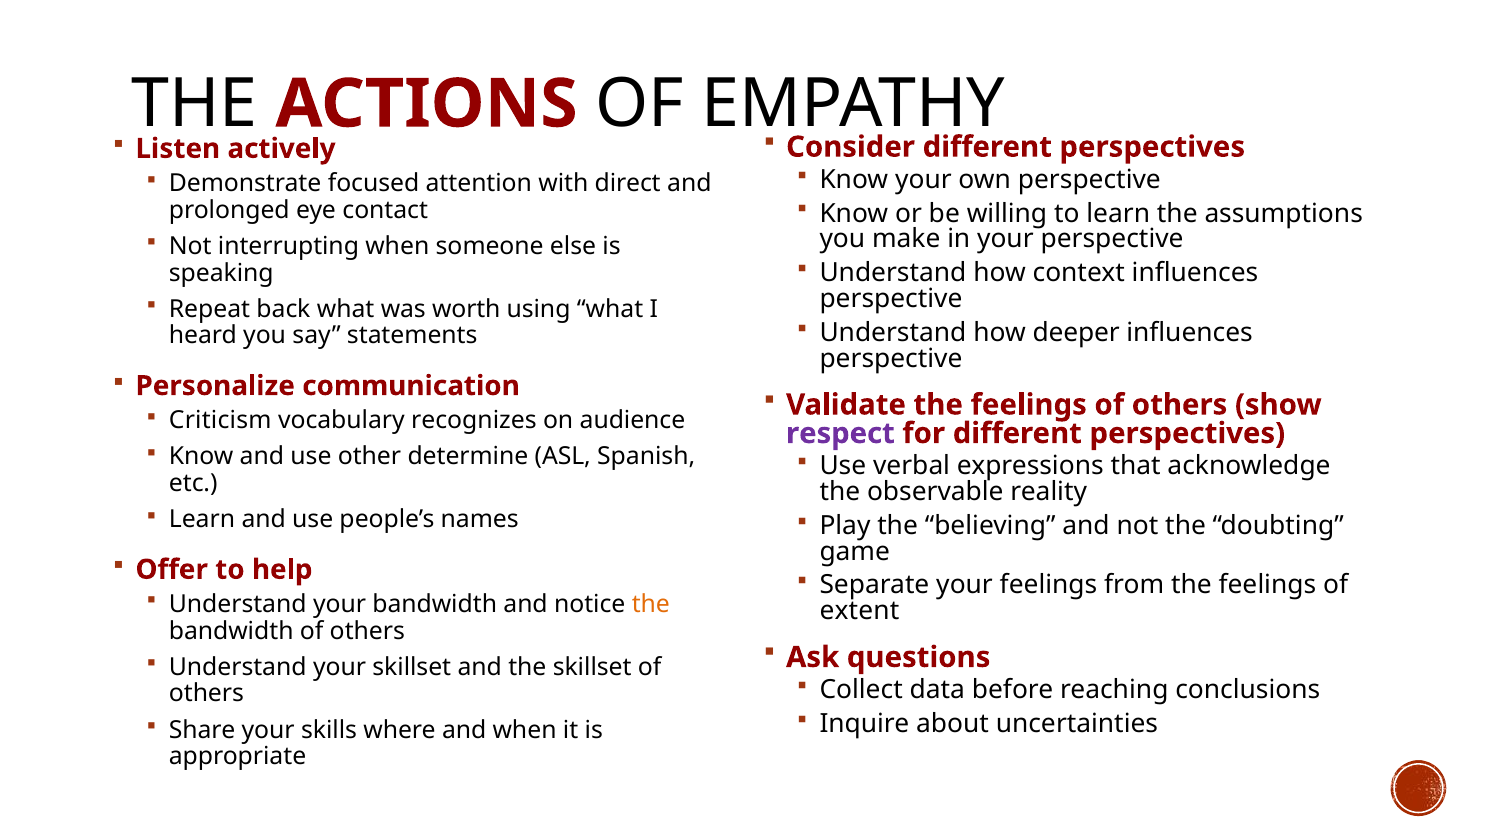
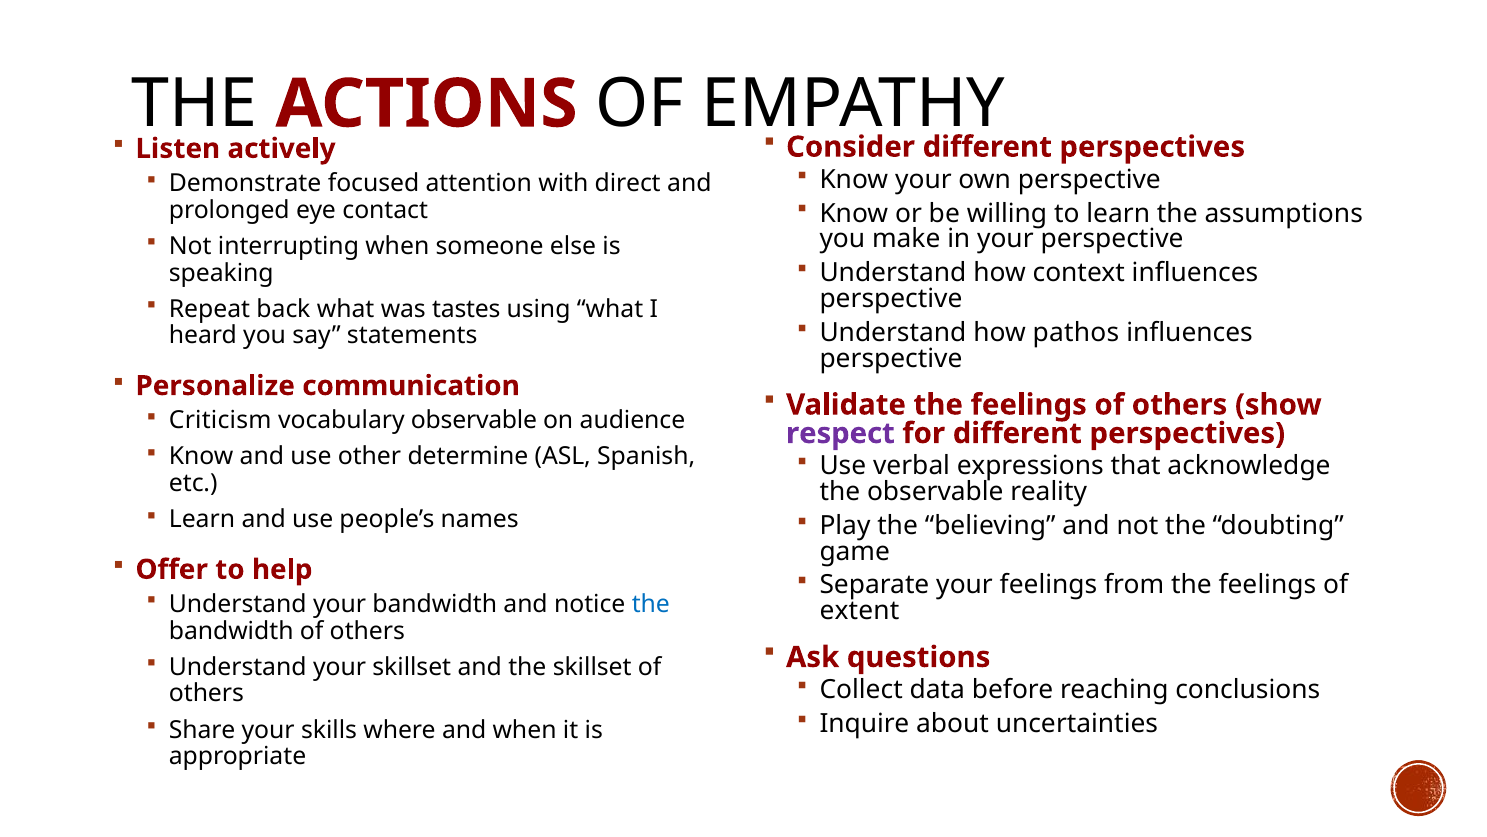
worth: worth -> tastes (466, 309)
deeper: deeper -> pathos (1076, 333)
vocabulary recognizes: recognizes -> observable (474, 420)
the colour: orange -> blue (651, 604)
